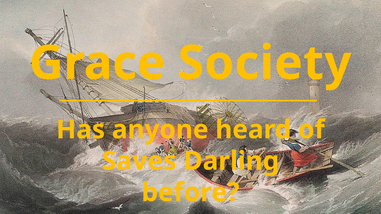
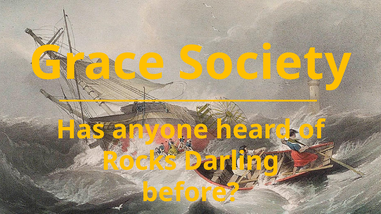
Saves: Saves -> Rocks (139, 161)
